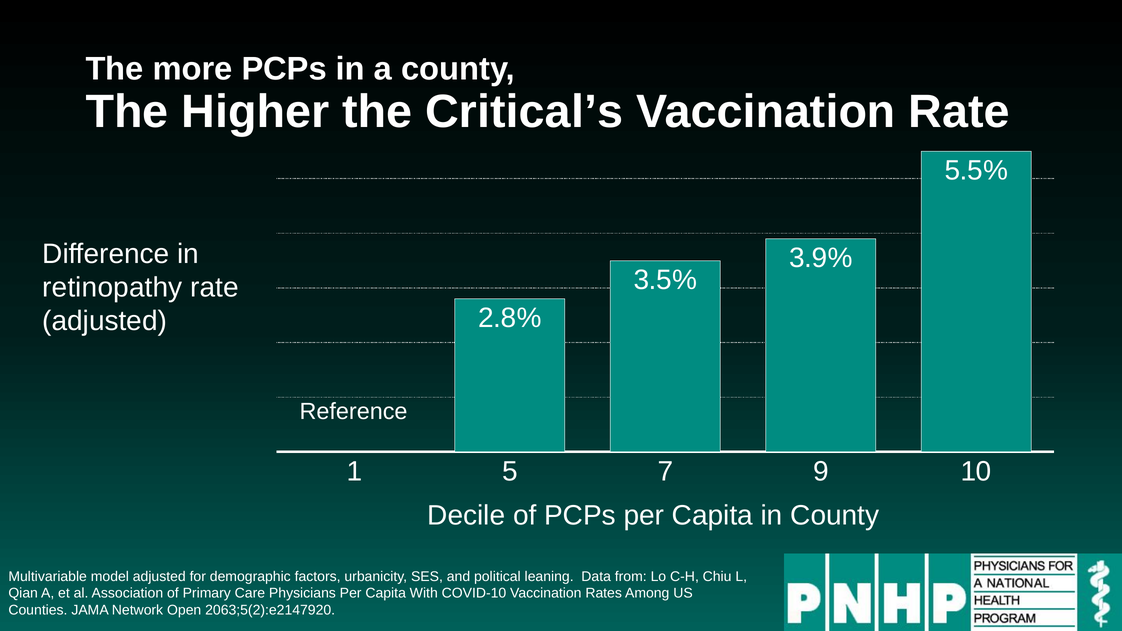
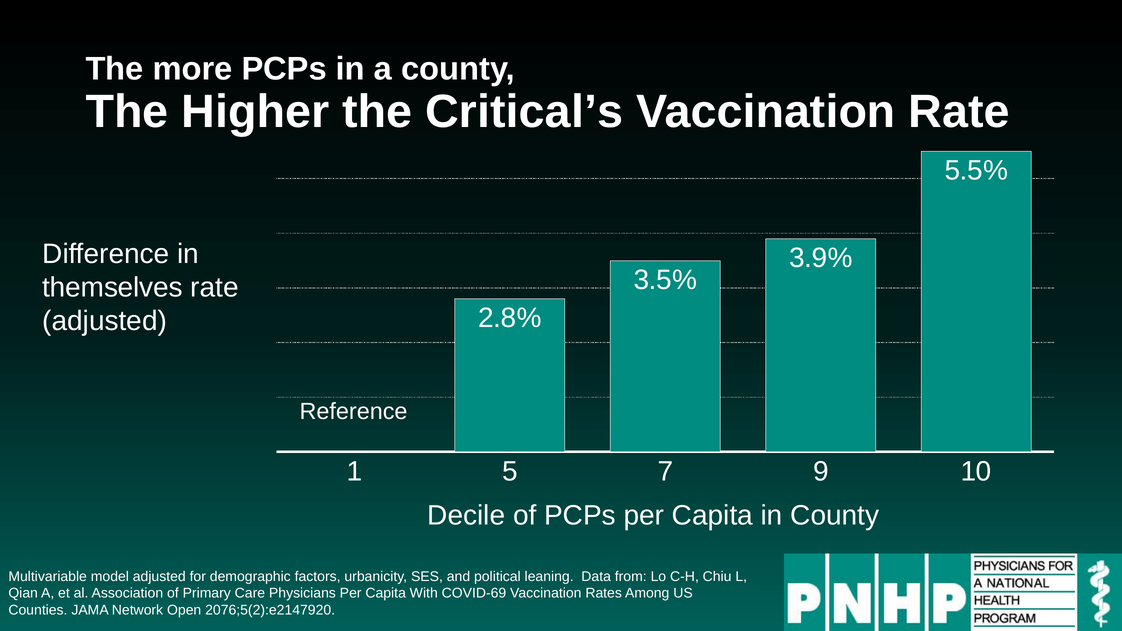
retinopathy: retinopathy -> themselves (113, 288)
COVID-10: COVID-10 -> COVID-69 (474, 593)
2063;5(2):e2147920: 2063;5(2):e2147920 -> 2076;5(2):e2147920 (270, 610)
